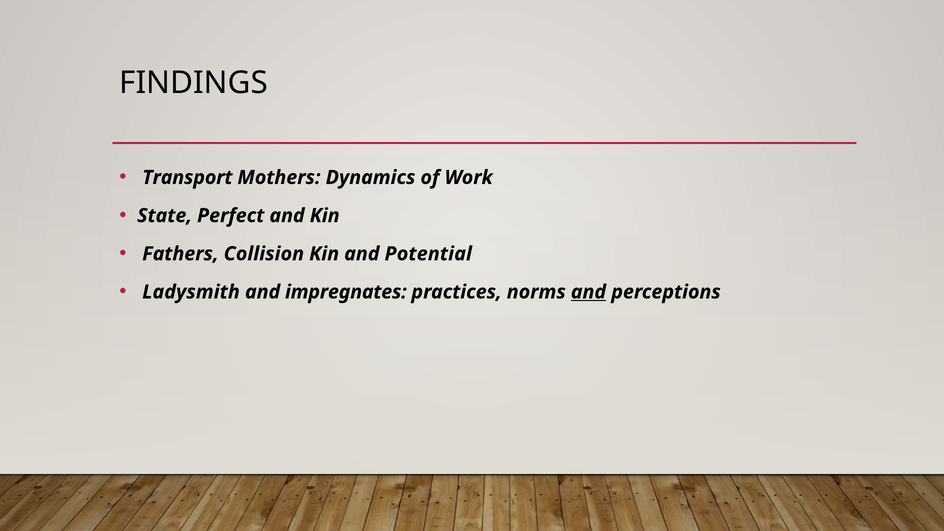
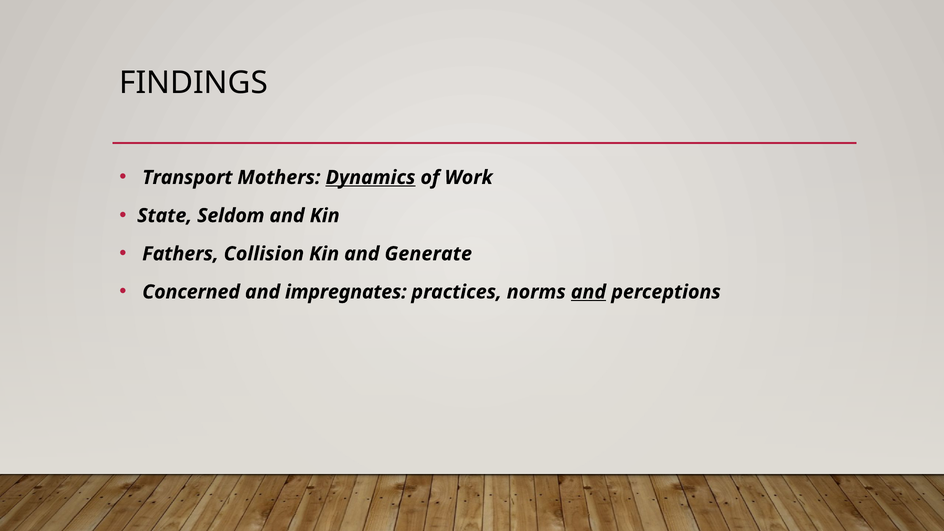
Dynamics underline: none -> present (371, 178)
Perfect: Perfect -> Seldom (231, 216)
Potential: Potential -> Generate (428, 254)
Ladysmith: Ladysmith -> Concerned (191, 292)
